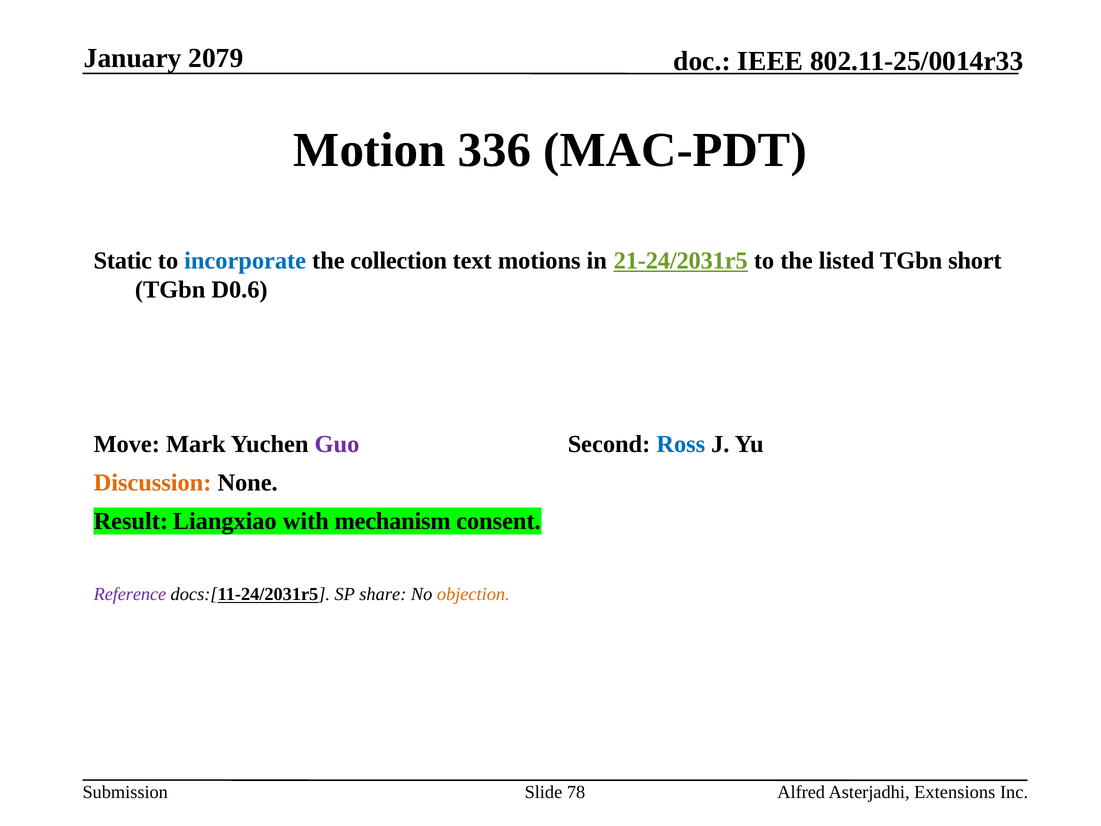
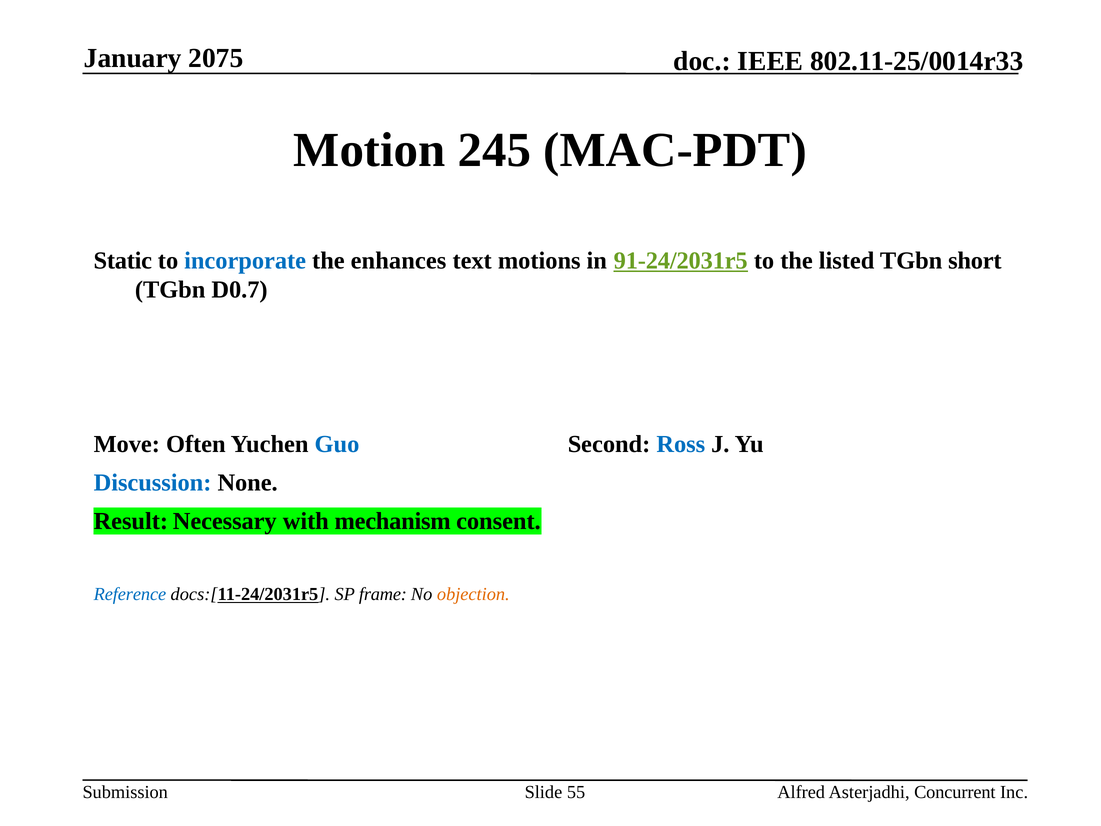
2079: 2079 -> 2075 (216, 58)
336: 336 -> 245 (494, 150)
collection: collection -> enhances (399, 260)
21-24/2031r5: 21-24/2031r5 -> 91-24/2031r5 (681, 260)
D0.6: D0.6 -> D0.7 (239, 290)
Mark: Mark -> Often (196, 444)
Guo colour: purple -> blue (337, 444)
Discussion colour: orange -> blue (153, 482)
Liangxiao: Liangxiao -> Necessary (225, 521)
Reference colour: purple -> blue (130, 594)
share: share -> frame (383, 594)
78: 78 -> 55 (576, 792)
Extensions: Extensions -> Concurrent (955, 792)
